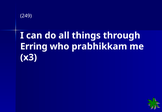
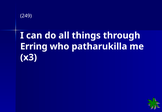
prabhikkam: prabhikkam -> patharukilla (99, 46)
